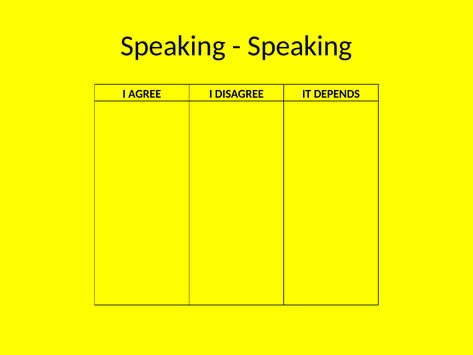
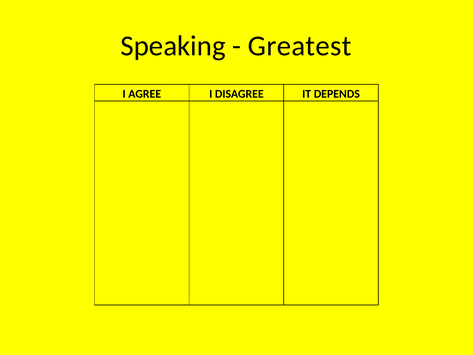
Speaking: Speaking -> Greatest (300, 46)
